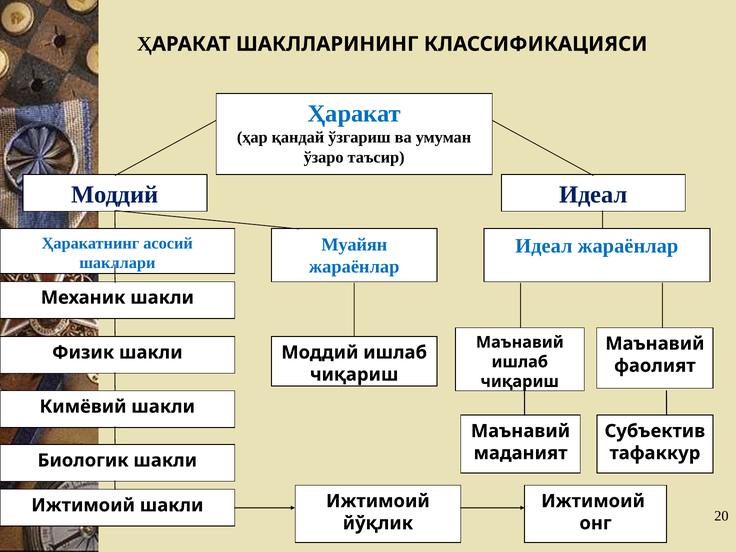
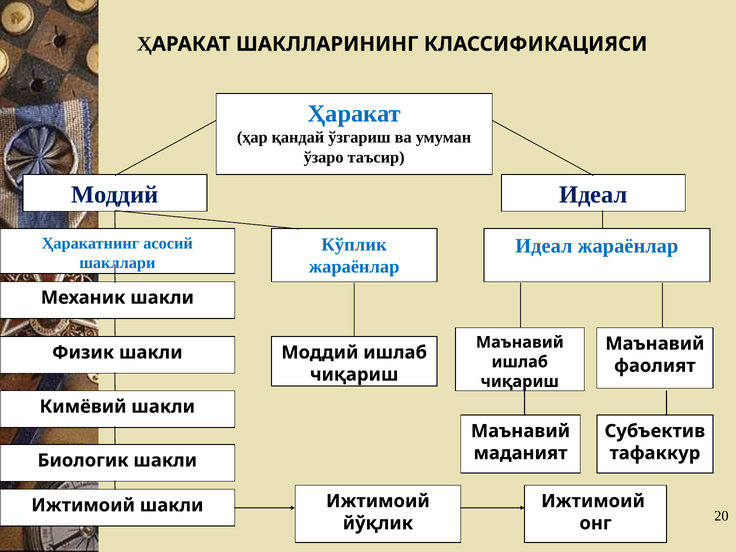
Муайян: Муайян -> Кўплик (354, 245)
